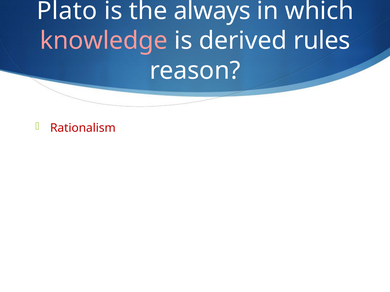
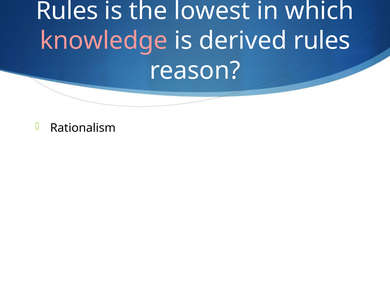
Plato: Plato -> Rules (67, 11)
always: always -> lowest (212, 11)
Rationalism colour: red -> black (83, 128)
